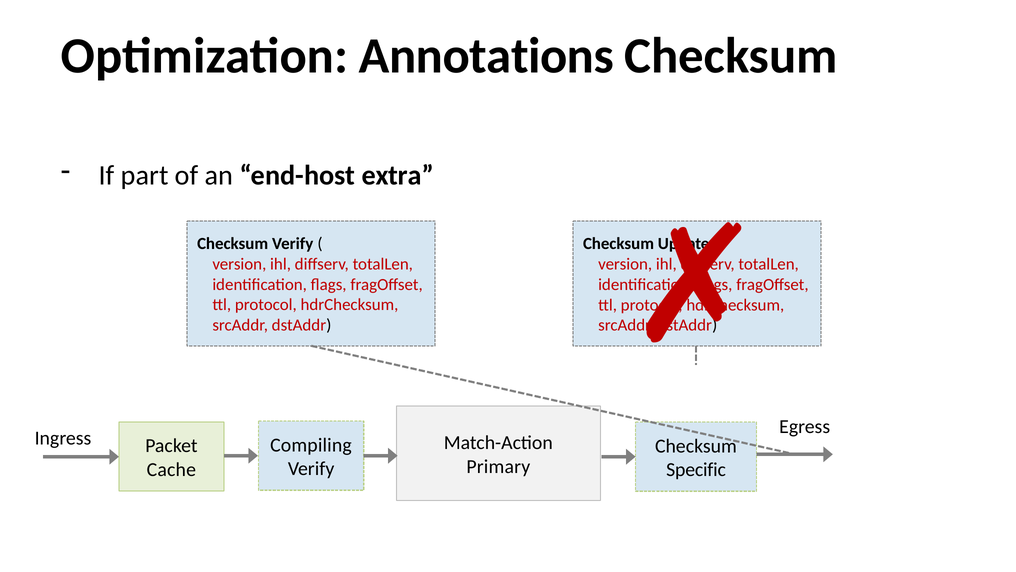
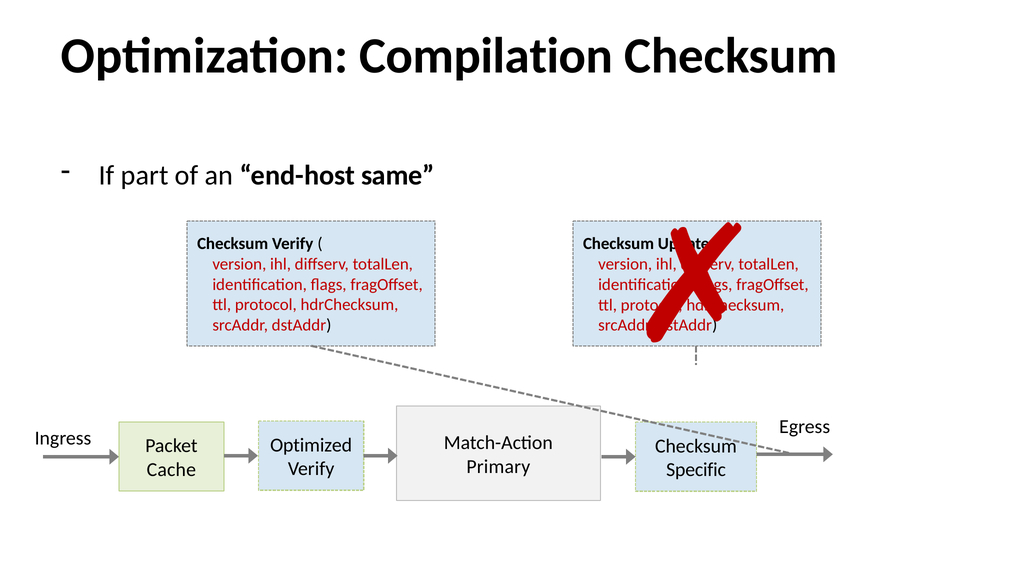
Annotations: Annotations -> Compilation (486, 56)
extra: extra -> same (398, 175)
Compiling: Compiling -> Optimized (311, 445)
